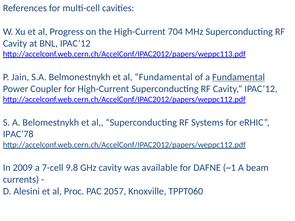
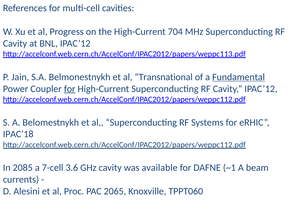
al Fundamental: Fundamental -> Transnational (164, 77)
for underline: none -> present (70, 89)
IPAC’78: IPAC’78 -> IPAC’18 (18, 134)
2009: 2009 -> 2085 (23, 168)
9.8: 9.8 -> 3.6 (72, 168)
2057: 2057 -> 2065 (115, 192)
